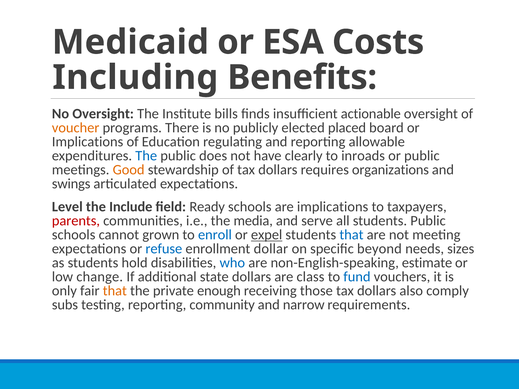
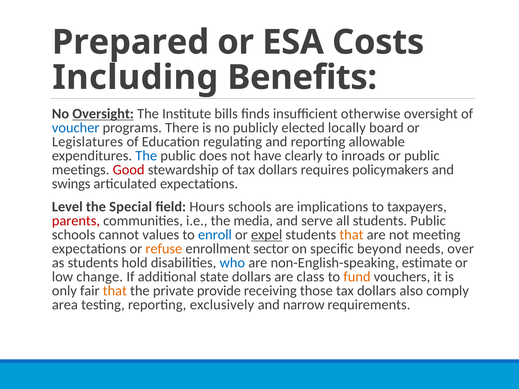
Medicaid: Medicaid -> Prepared (131, 42)
Oversight underline: none -> present (103, 114)
actionable: actionable -> otherwise (371, 114)
voucher colour: orange -> blue (76, 128)
placed: placed -> locally (347, 128)
Implications: Implications -> Legislatures (88, 142)
Good colour: orange -> red (129, 170)
organizations: organizations -> policymakers (390, 170)
Include: Include -> Special (131, 207)
Ready: Ready -> Hours (207, 207)
grown: grown -> values (161, 235)
that colour: blue -> orange (351, 235)
refuse colour: blue -> orange (164, 249)
dollar: dollar -> sector (271, 249)
sizes: sizes -> over (461, 249)
fund colour: blue -> orange (357, 277)
enough: enough -> provide (219, 291)
subs: subs -> area (65, 305)
community: community -> exclusively (222, 305)
